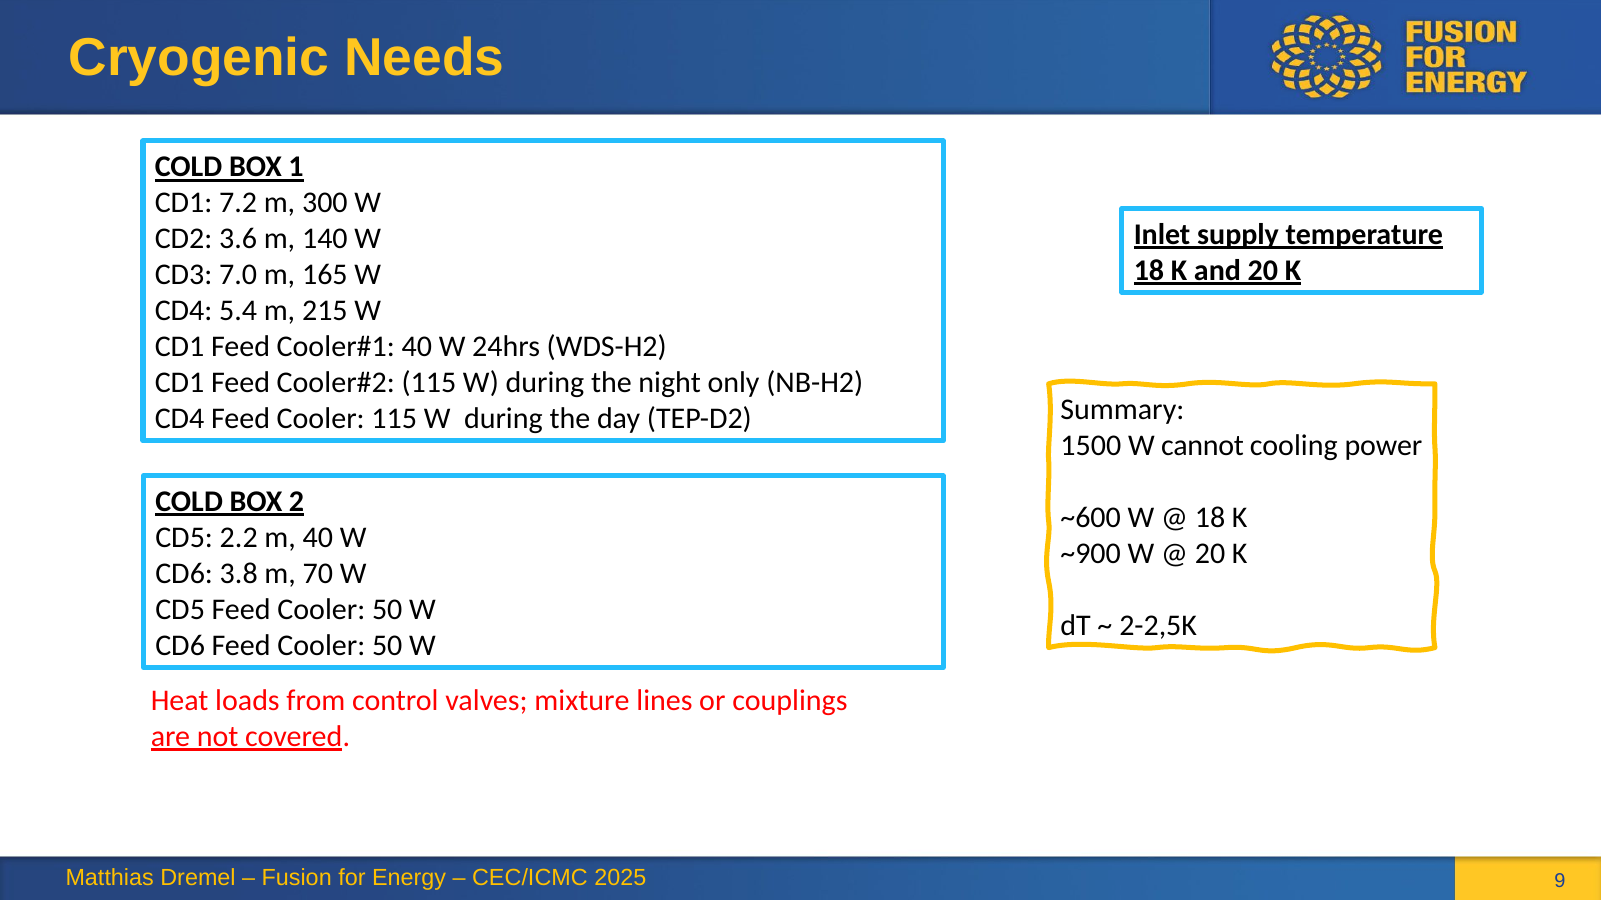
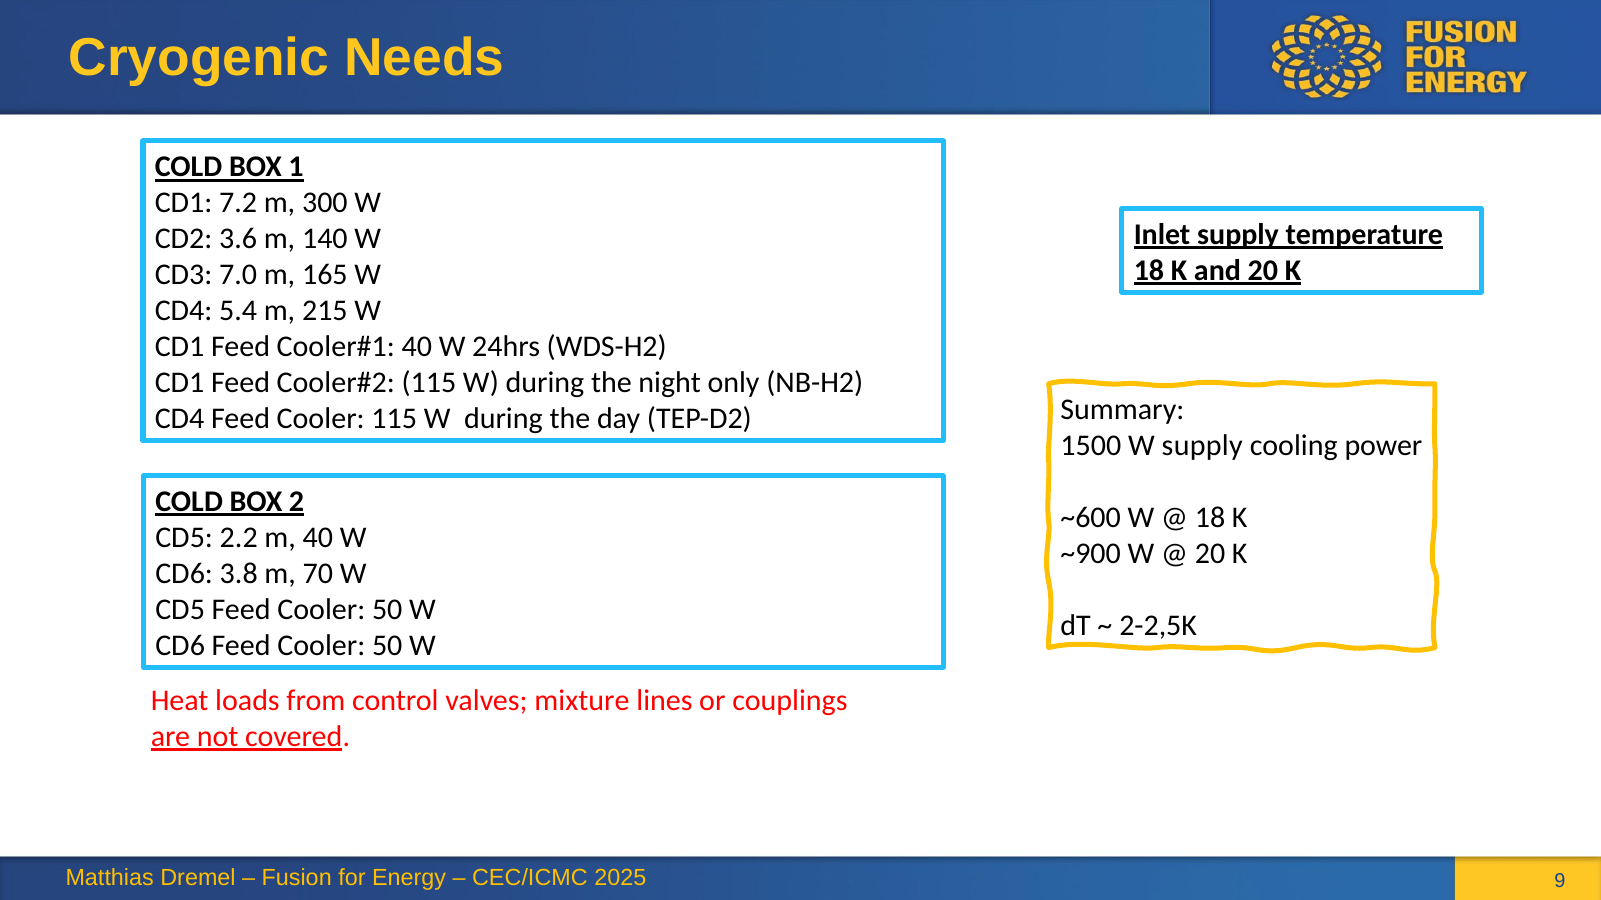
W cannot: cannot -> supply (1202, 446)
